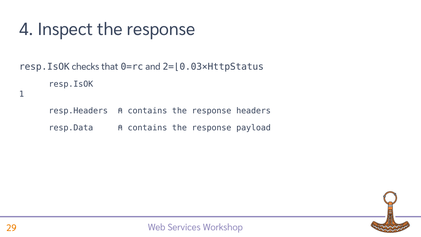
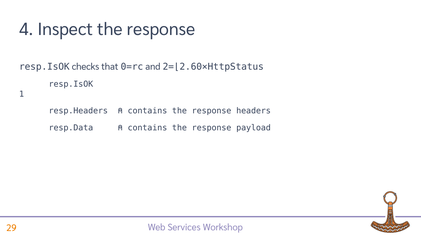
2=⌊0.03×HttpStatus: 2=⌊0.03×HttpStatus -> 2=⌊2.60×HttpStatus (213, 67)
